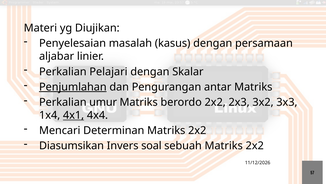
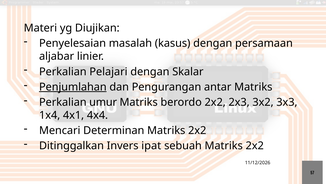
4x1 underline: present -> none (74, 115)
Diasumsikan: Diasumsikan -> Ditinggalkan (71, 145)
soal: soal -> ipat (151, 145)
